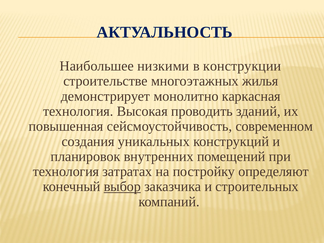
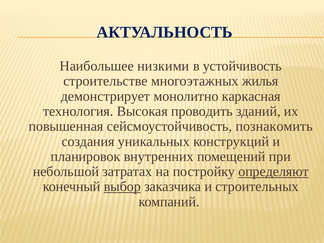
конструкции: конструкции -> устойчивость (242, 66)
современном: современном -> познакомить (274, 126)
технология: технология -> небольшой (66, 172)
определяют underline: none -> present (274, 172)
